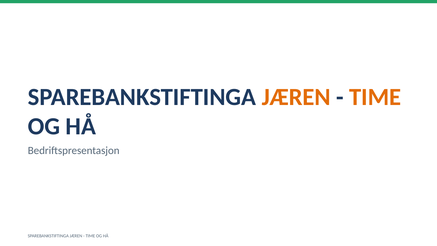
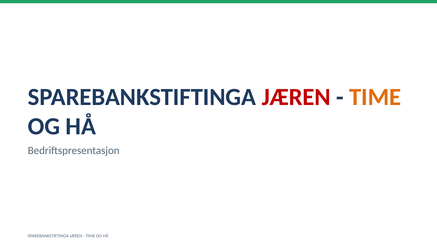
JÆREN colour: orange -> red (296, 97)
